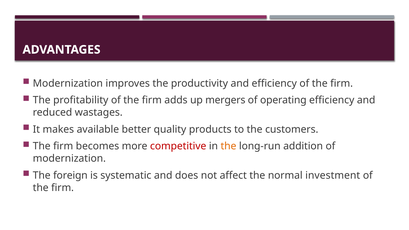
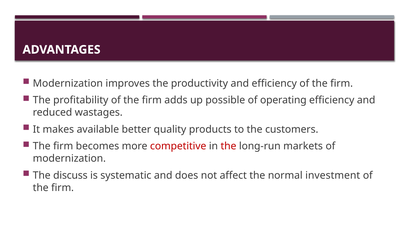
mergers: mergers -> possible (225, 100)
the colour: orange -> red (228, 146)
addition: addition -> markets (303, 146)
foreign: foreign -> discuss (70, 175)
